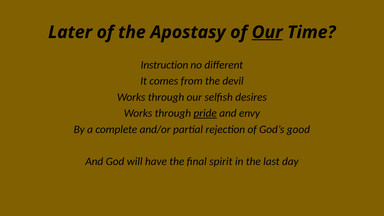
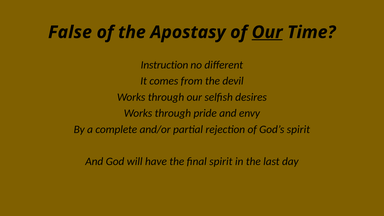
Later: Later -> False (70, 32)
pride underline: present -> none (205, 113)
God’s good: good -> spirit (298, 129)
